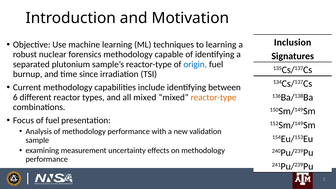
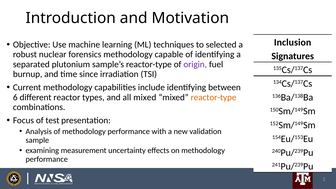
to learning: learning -> selected (221, 45)
origin colour: blue -> purple (195, 64)
of fuel: fuel -> test (52, 120)
